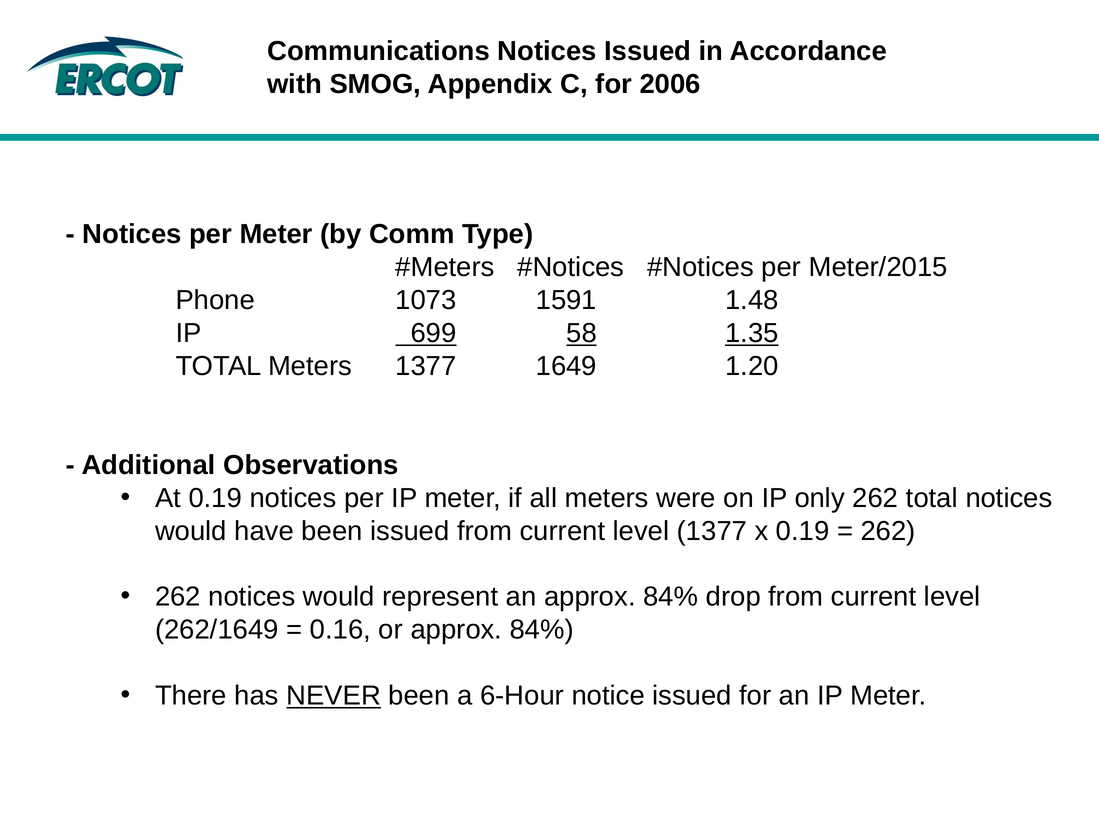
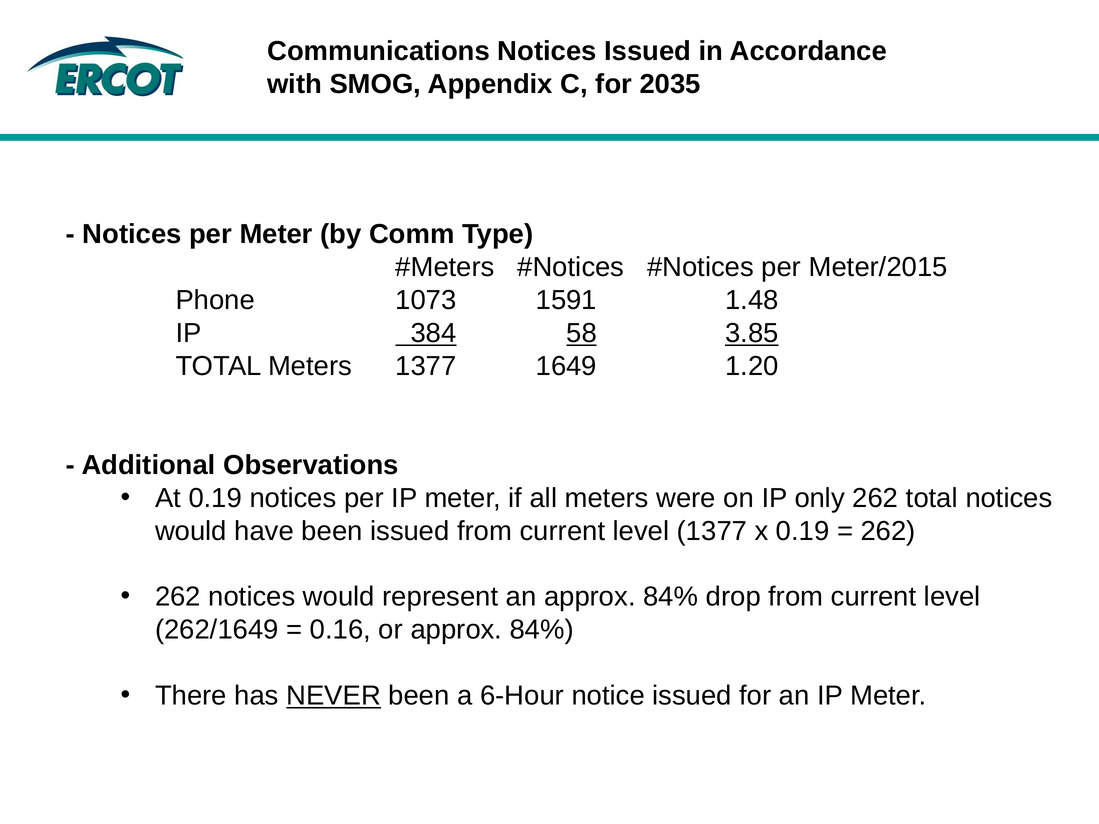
2006: 2006 -> 2035 (670, 84)
699: 699 -> 384 (434, 333)
1.35: 1.35 -> 3.85 (752, 333)
